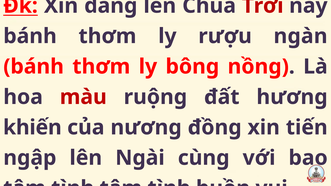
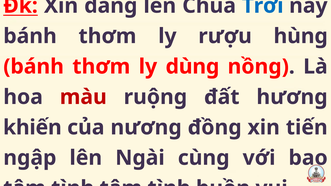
Trời colour: red -> blue (263, 6)
ngàn: ngàn -> hùng (301, 36)
bông: bông -> dùng (192, 67)
